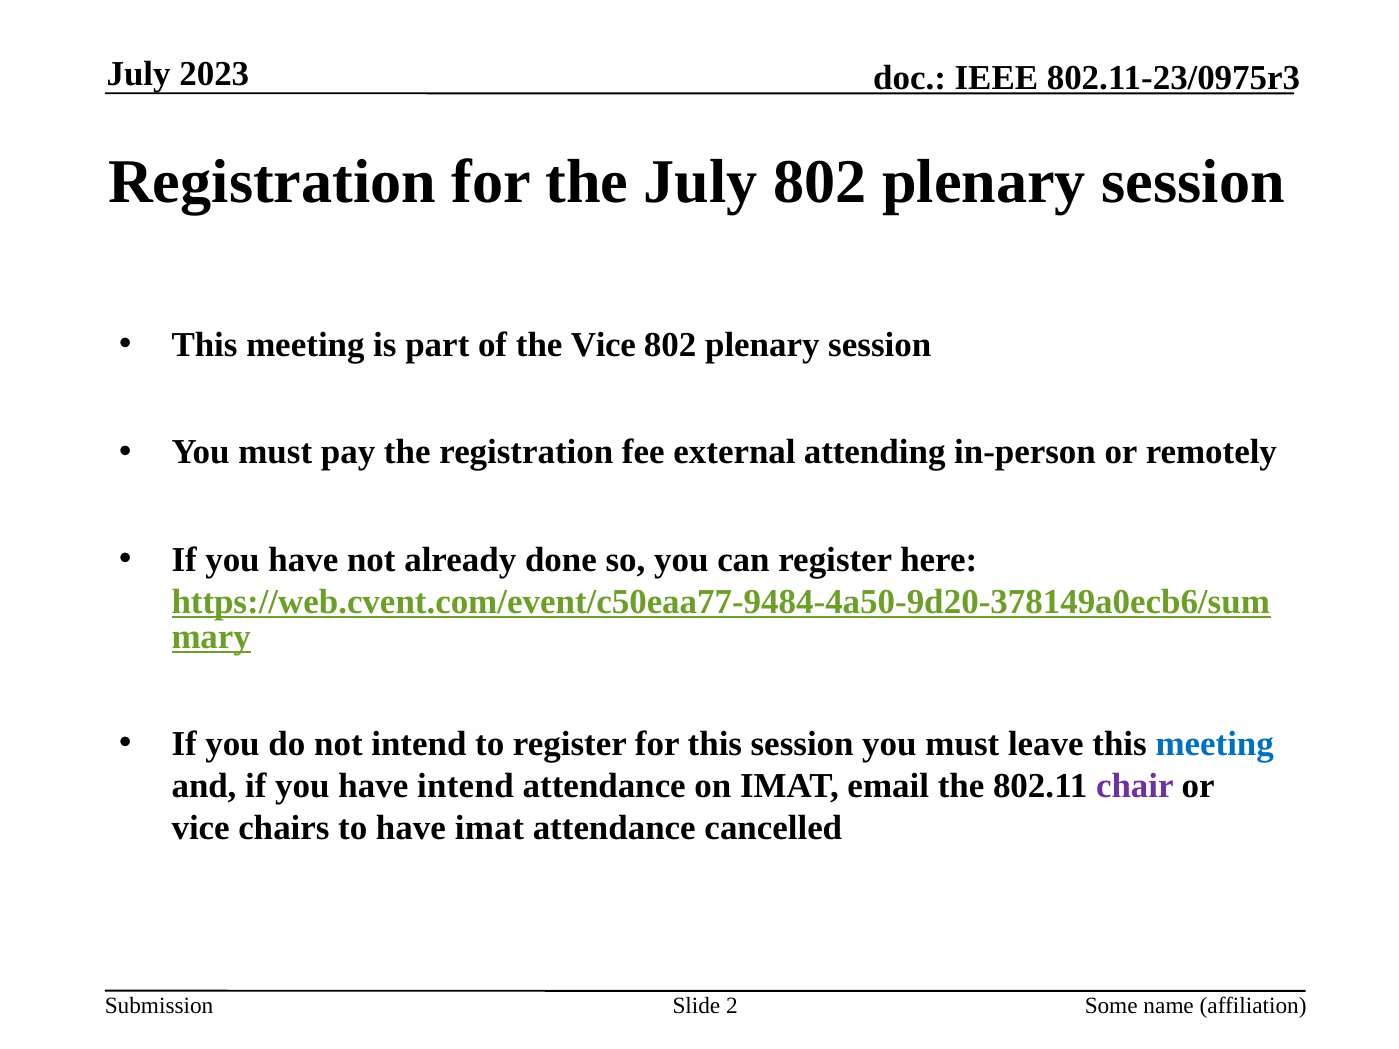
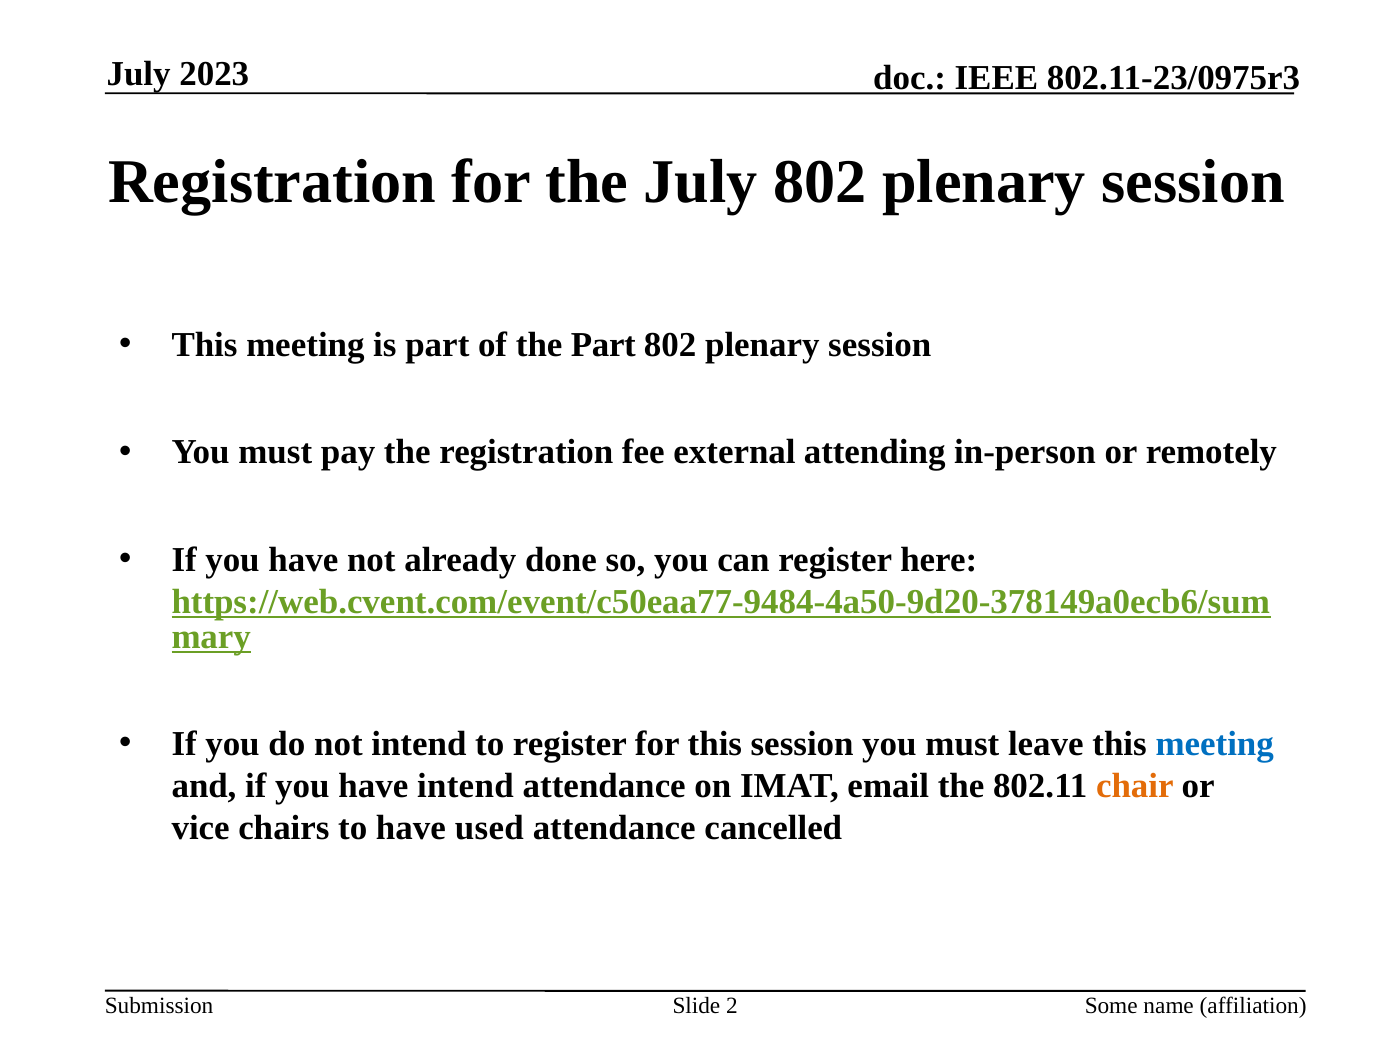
the Vice: Vice -> Part (603, 345)
chair colour: purple -> orange (1135, 786)
have imat: imat -> used (489, 828)
